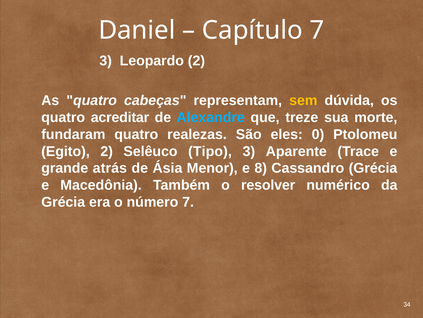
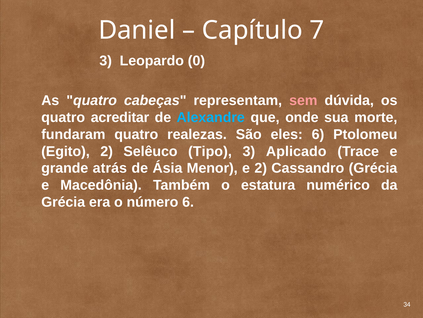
Leopardo 2: 2 -> 0 (196, 61)
sem colour: yellow -> pink (303, 100)
treze: treze -> onde (302, 117)
eles 0: 0 -> 6 (318, 134)
Aparente: Aparente -> Aplicado (296, 151)
e 8: 8 -> 2 (261, 168)
resolver: resolver -> estatura (268, 185)
número 7: 7 -> 6 (188, 202)
